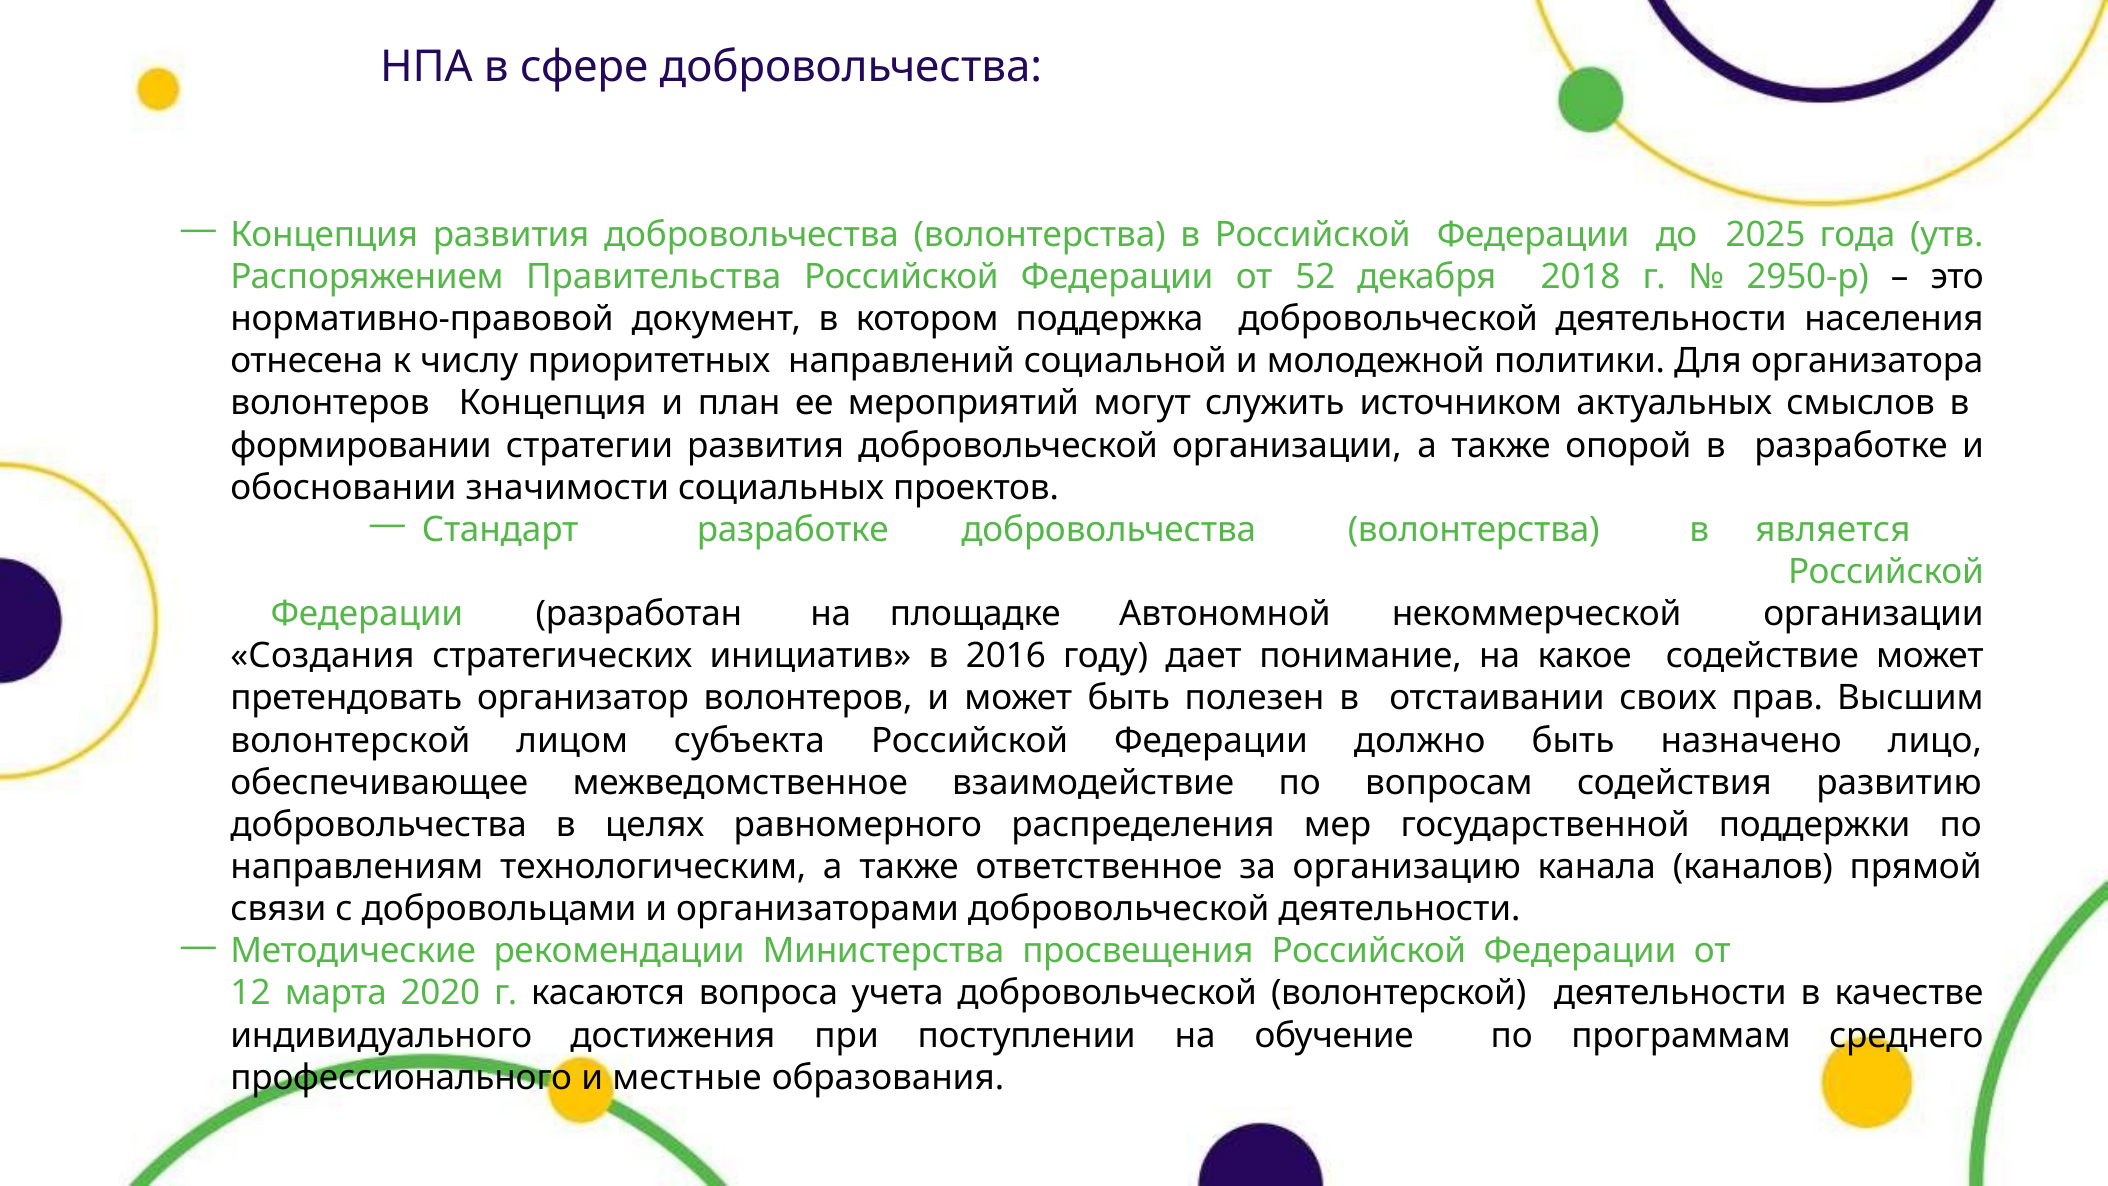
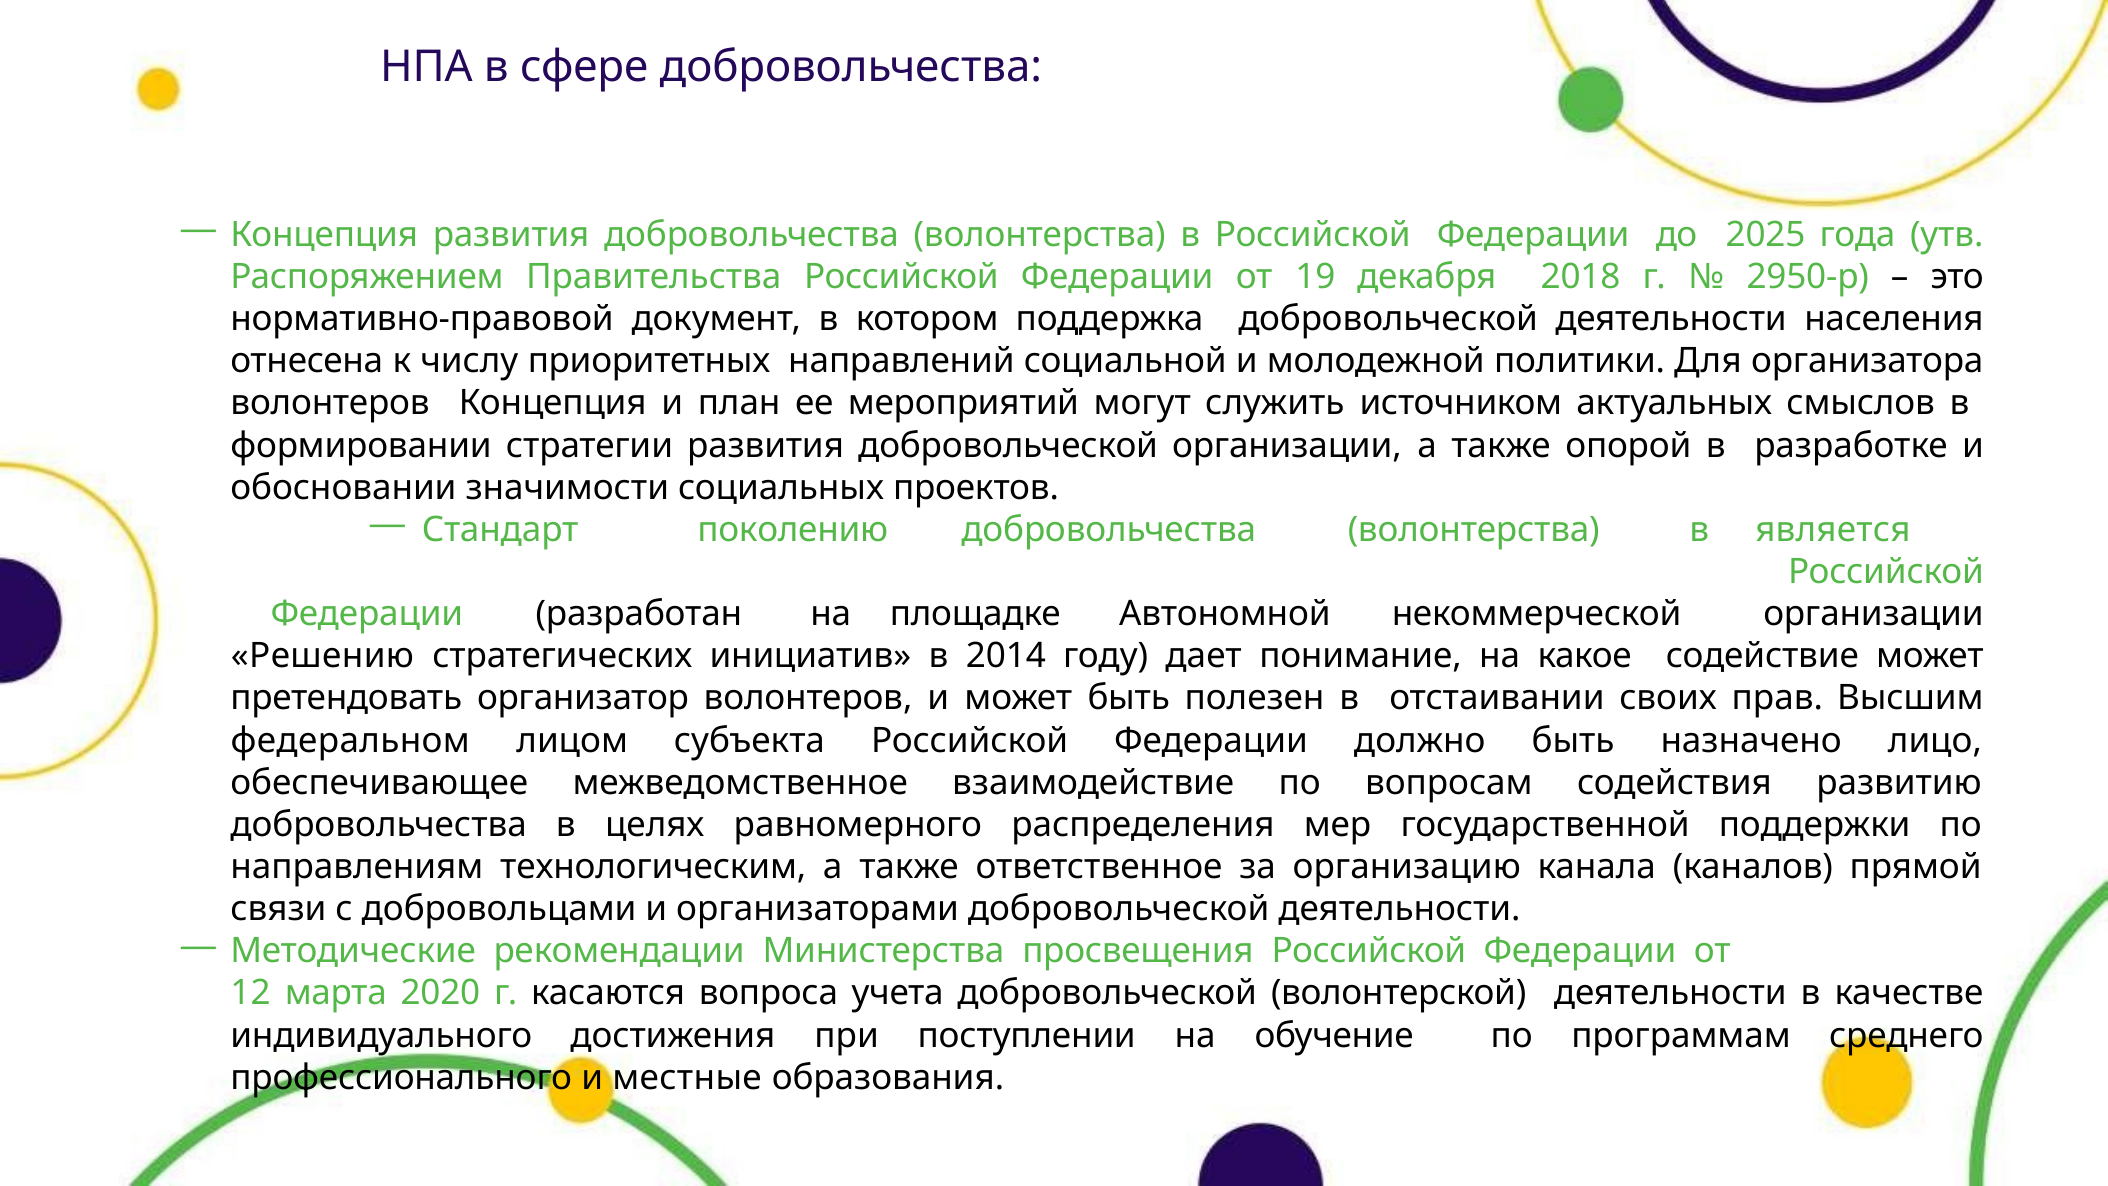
52: 52 -> 19 (1315, 277)
Стандарт разработке: разработке -> поколению (793, 530)
Создания: Создания -> Решению (323, 656)
2016: 2016 -> 2014 (1006, 656)
волонтерской: волонтерской -> федеральном (350, 740)
